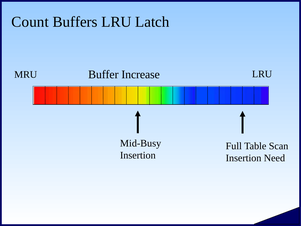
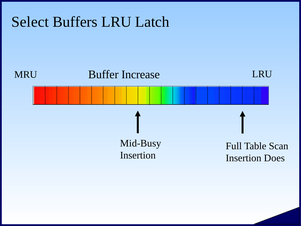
Count: Count -> Select (30, 22)
Need: Need -> Does (274, 158)
